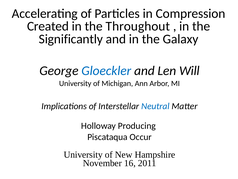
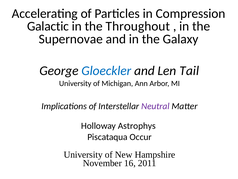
Created: Created -> Galactic (48, 26)
Significantly: Significantly -> Supernovae (71, 39)
Will: Will -> Tail (189, 71)
Neutral colour: blue -> purple (155, 106)
Producing: Producing -> Astrophys (137, 126)
